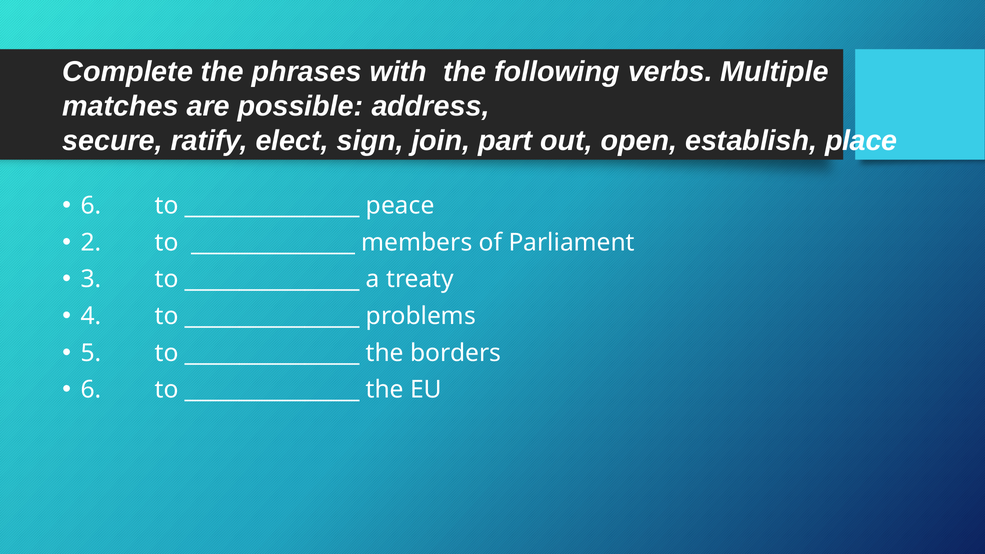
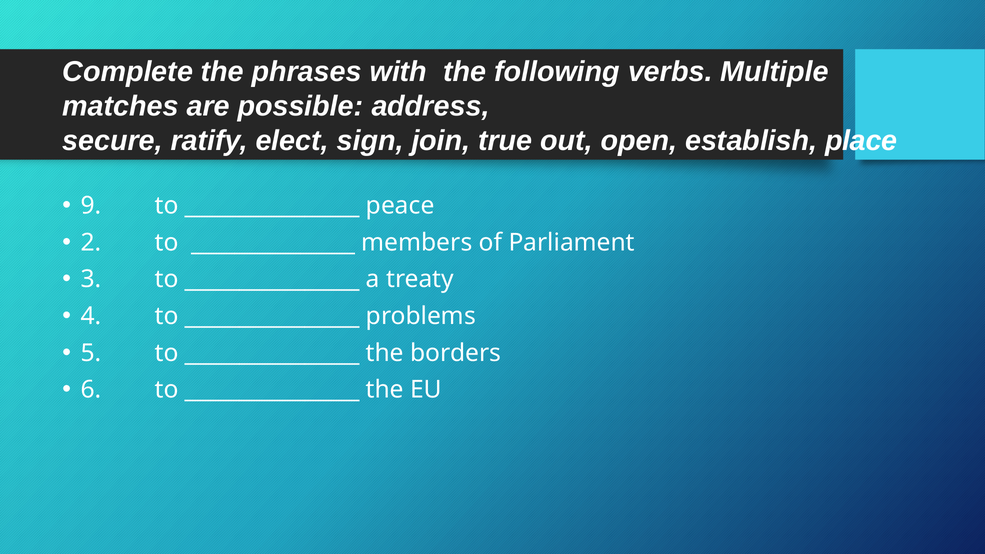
part: part -> true (505, 141)
6: 6 -> 9 (91, 206)
